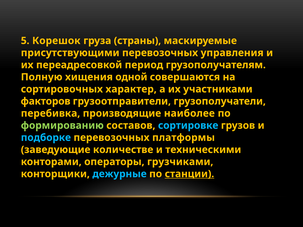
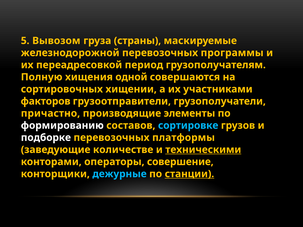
Корешок: Корешок -> Вывозом (56, 41)
присутствующими: присутствующими -> железнодорожной (70, 53)
управления: управления -> программы (232, 53)
характер: характер -> хищении (131, 89)
перебивка: перебивка -> причастно (50, 113)
наиболее: наиболее -> элементы (189, 113)
формированию colour: light green -> white (62, 126)
подборке colour: light blue -> white (46, 138)
техническими underline: none -> present (203, 150)
грузчиками: грузчиками -> совершение (180, 162)
